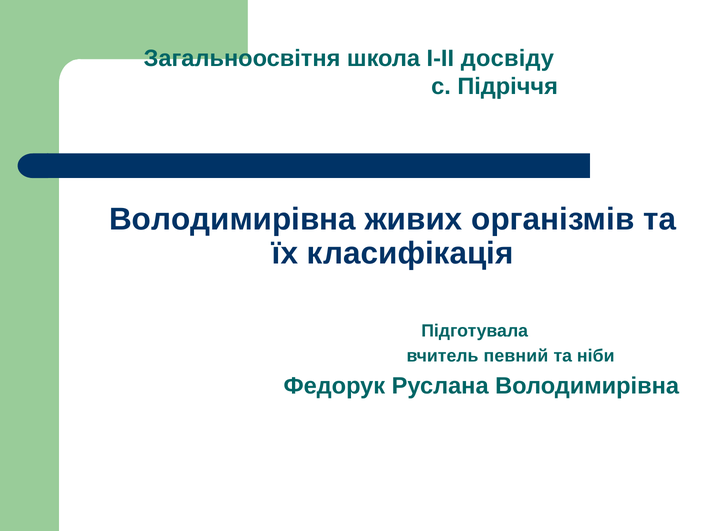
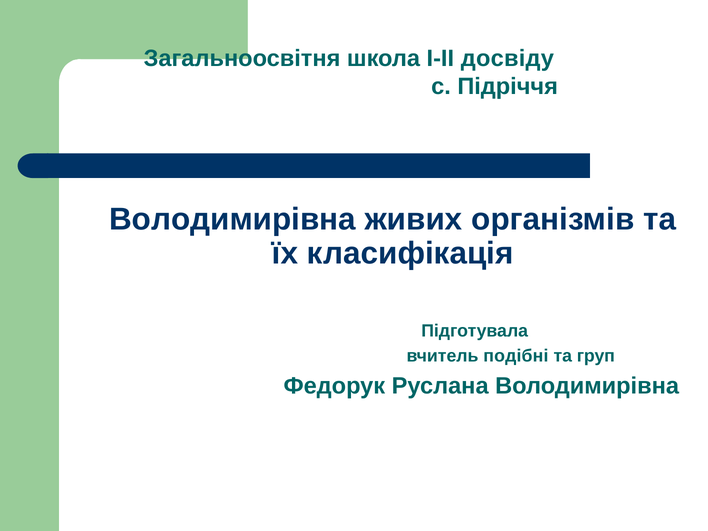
певний: певний -> подібні (516, 356)
ніби: ніби -> груп (596, 356)
